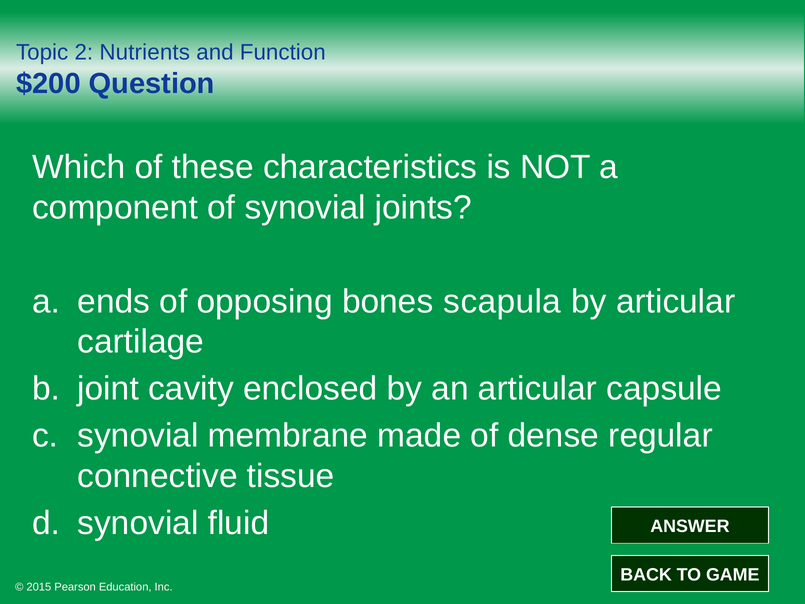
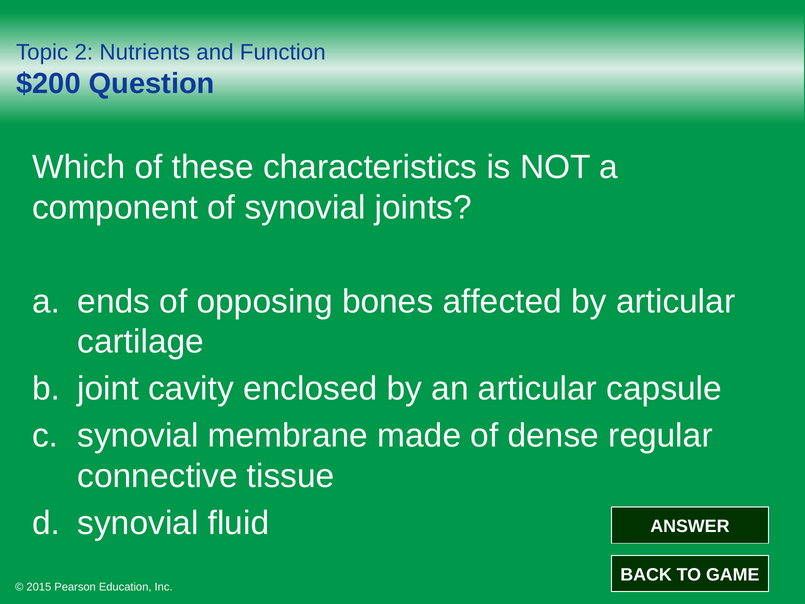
scapula: scapula -> affected (502, 301)
